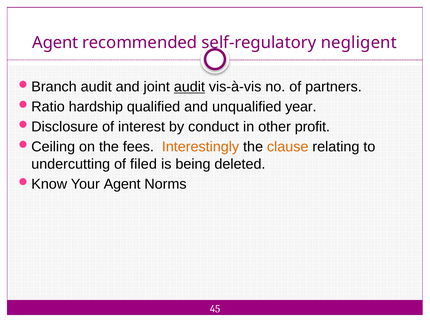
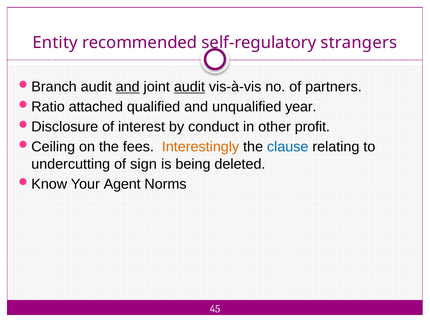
Agent: Agent -> Entity (55, 43)
negligent: negligent -> strangers (359, 43)
and underline: none -> present (128, 87)
hardship: hardship -> attached (96, 107)
clause colour: orange -> blue (288, 147)
filed: filed -> sign (143, 164)
